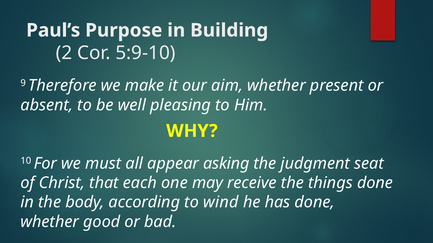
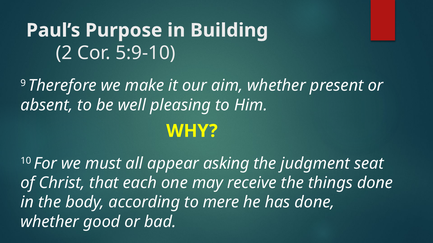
wind: wind -> mere (221, 203)
